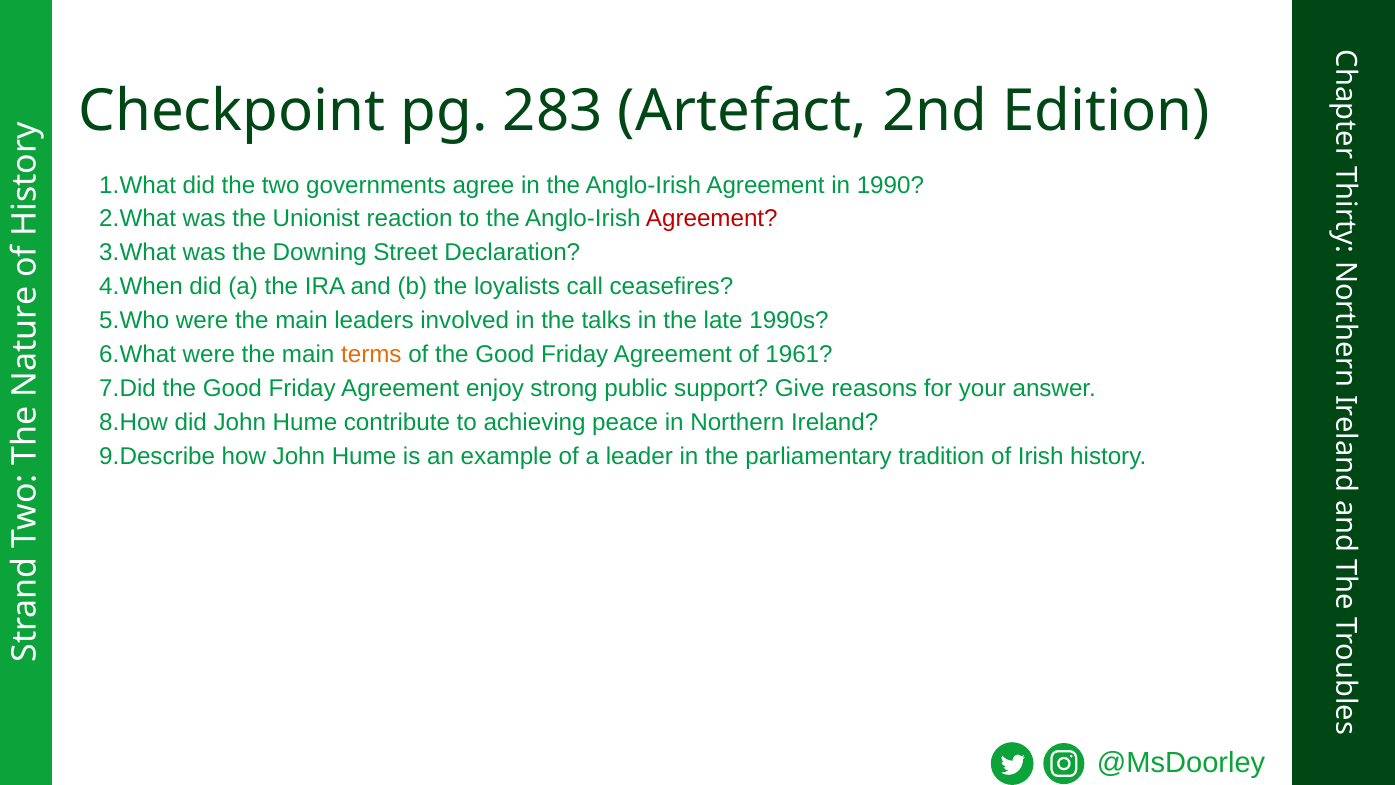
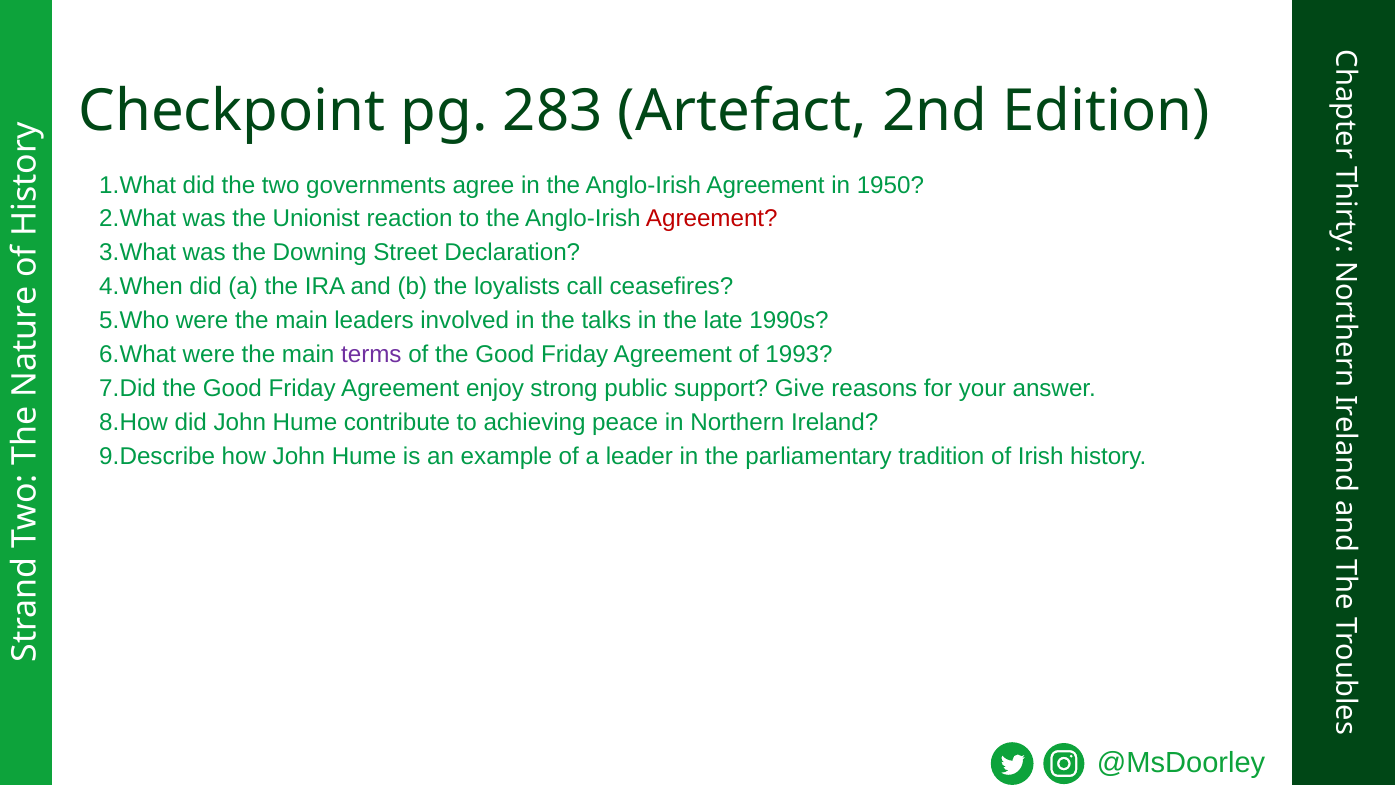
1990: 1990 -> 1950 (890, 185)
terms colour: orange -> purple (371, 354)
1961: 1961 -> 1993 (799, 354)
